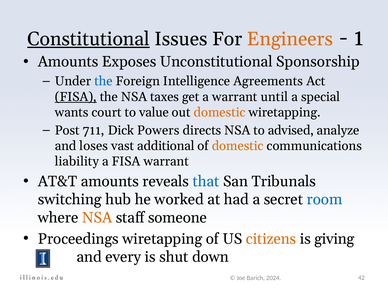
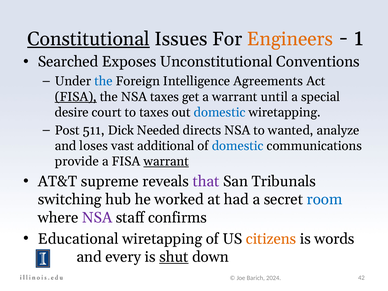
Amounts: Amounts -> Searched (68, 62)
Sponsorship: Sponsorship -> Conventions (318, 62)
wants: wants -> desire (72, 112)
to value: value -> taxes (154, 112)
domestic colour: orange -> blue (220, 112)
711: 711 -> 511 (94, 130)
Powers: Powers -> Needed (158, 130)
advised: advised -> wanted (291, 130)
domestic colour: orange -> blue (238, 146)
liability: liability -> provide (77, 161)
warrant underline: none -> present (166, 161)
AT&T amounts: amounts -> supreme (110, 181)
that colour: blue -> purple (206, 181)
NSA colour: orange -> purple (97, 218)
someone: someone -> confirms (177, 218)
Proceedings: Proceedings -> Educational (78, 239)
giving: giving -> words (334, 239)
shut underline: none -> present (174, 257)
